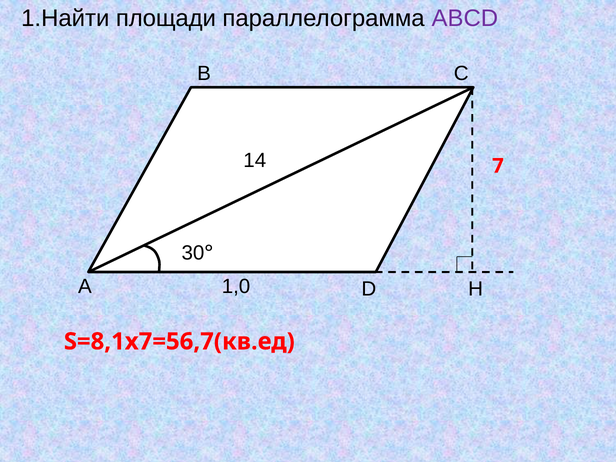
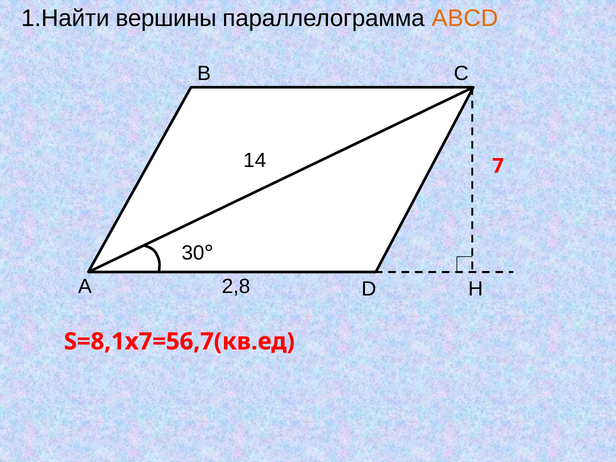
площади: площади -> вершины (166, 18)
ABCD colour: purple -> orange (465, 18)
1,0: 1,0 -> 2,8 (236, 286)
